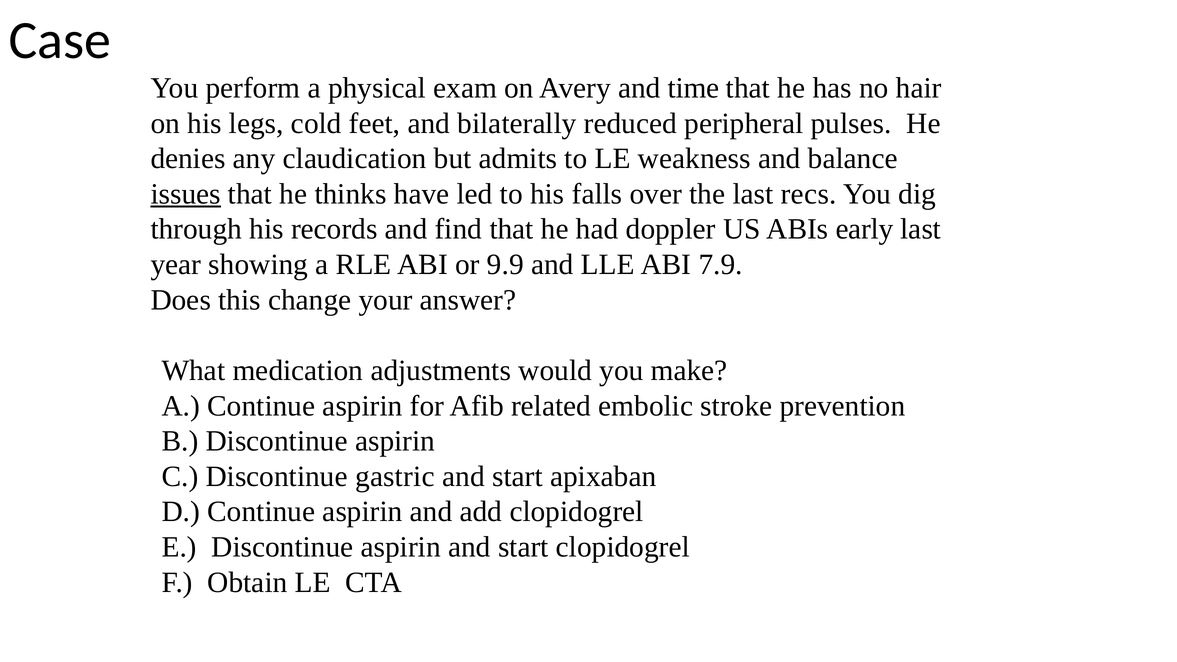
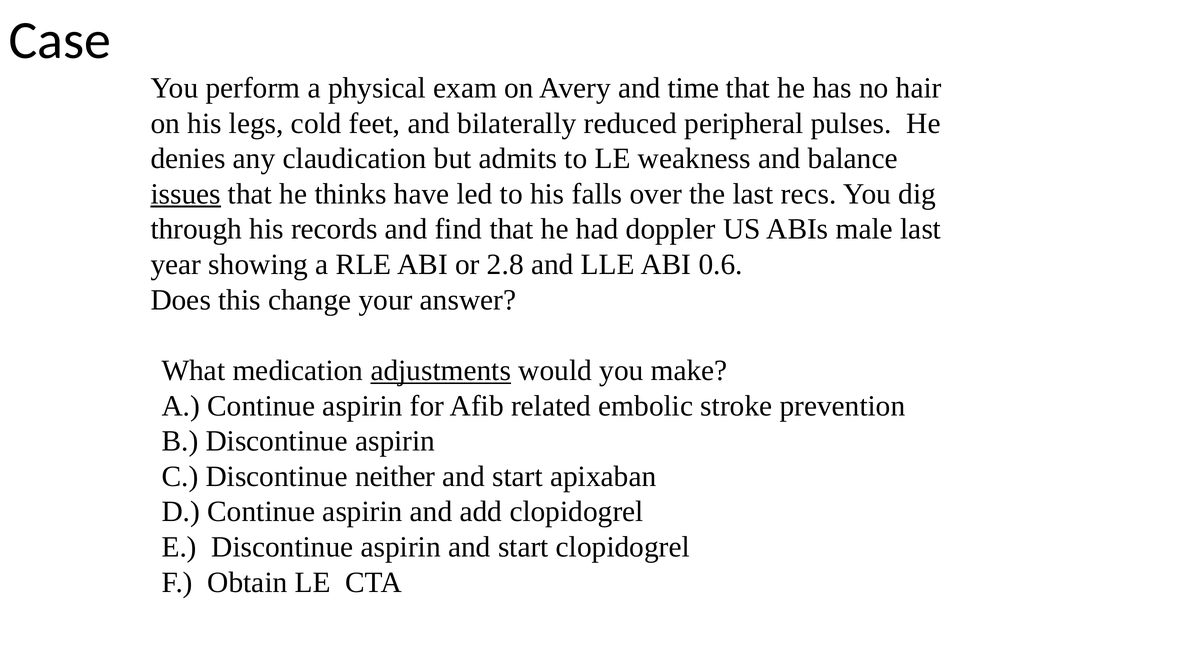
early: early -> male (864, 229)
9.9: 9.9 -> 2.8 (505, 265)
7.9: 7.9 -> 0.6 (721, 265)
adjustments underline: none -> present (441, 371)
gastric: gastric -> neither (395, 476)
